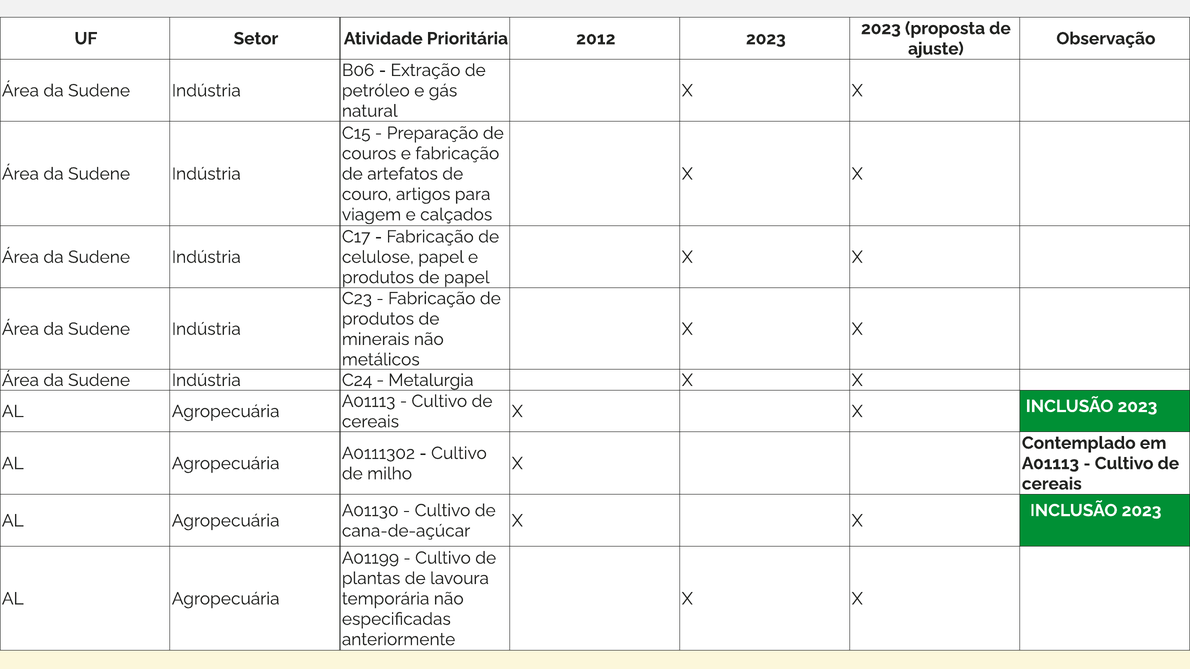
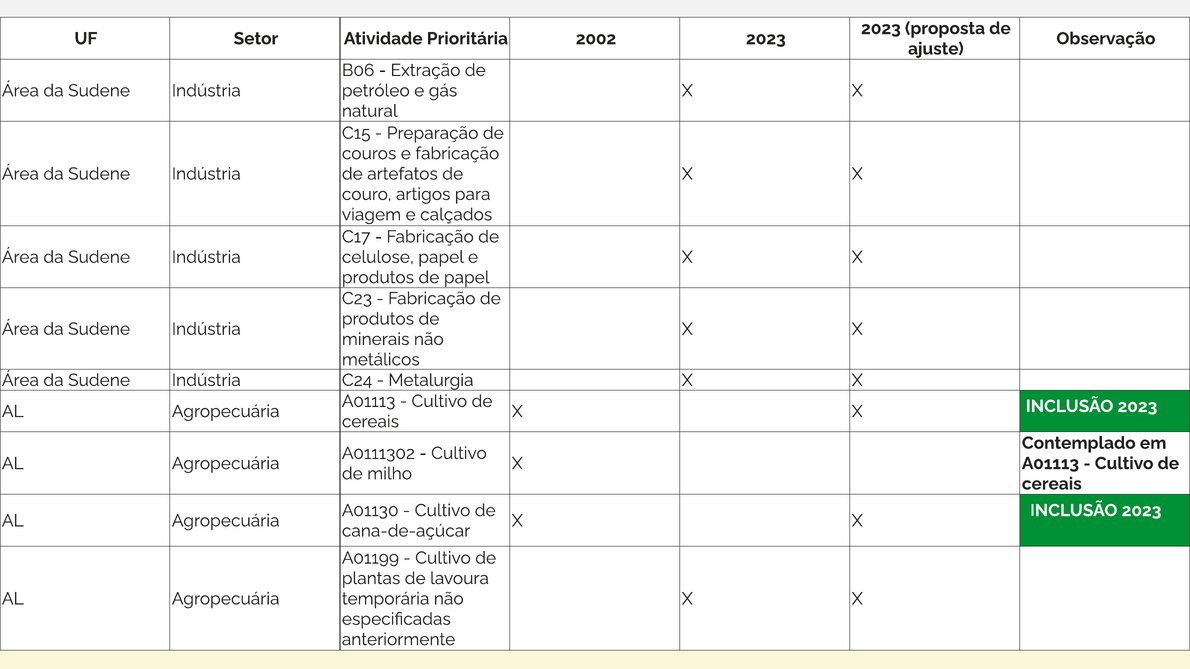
2012: 2012 -> 2002 (596, 39)
